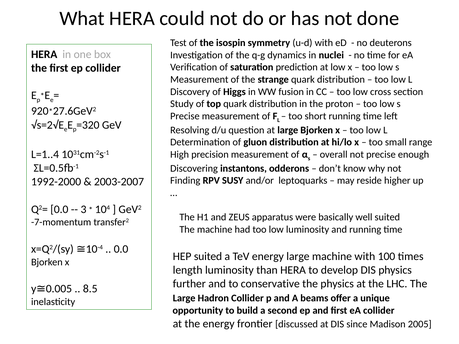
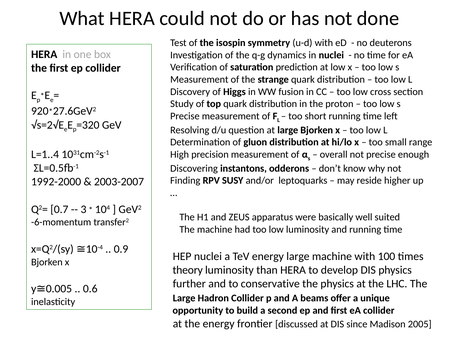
Q2= 0.0: 0.0 -> 0.7 (59, 210)
-7-momentum: -7-momentum -> -6-momentum (61, 222)
0.0: 0.0 -> 0.9 (121, 249)
HEP suited: suited -> nuclei (208, 257)
length: length -> theory (188, 270)
8.5: 8.5 -> 0.6 (90, 289)
